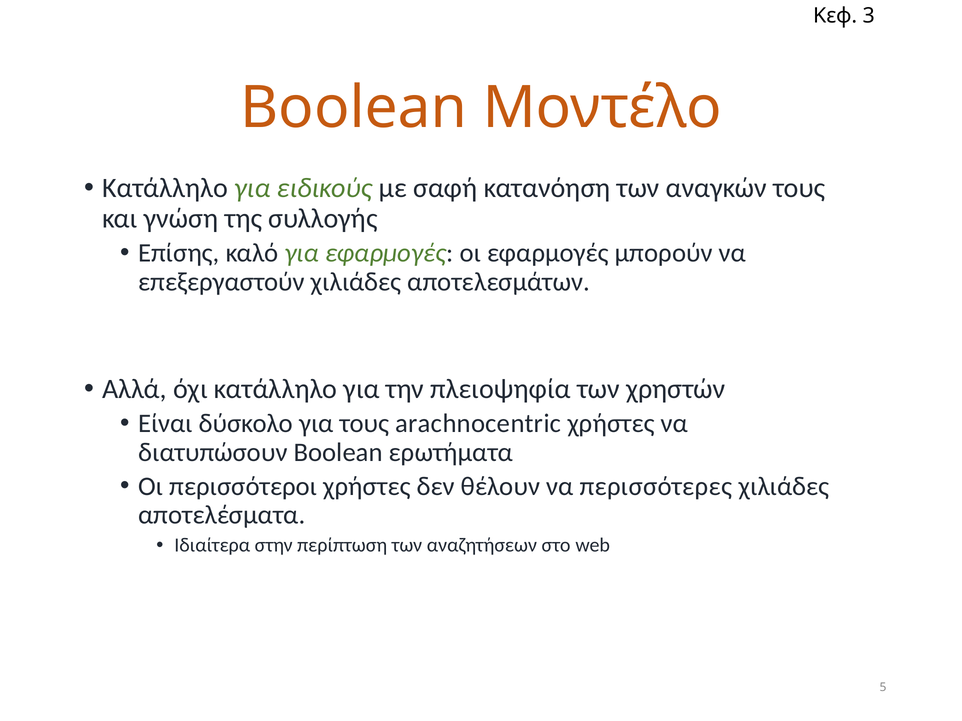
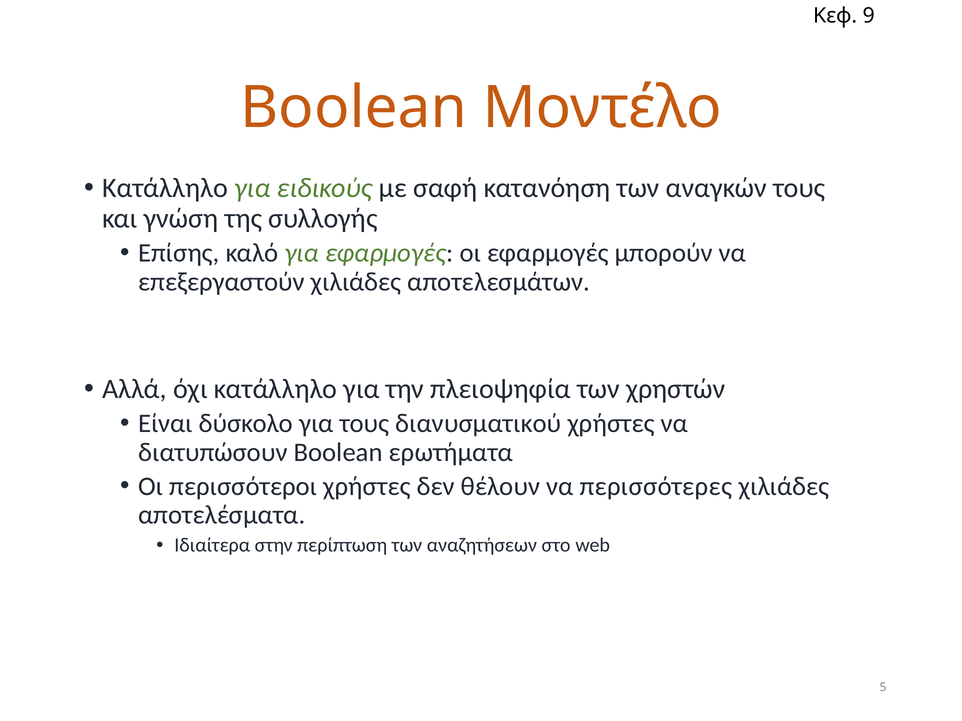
3: 3 -> 9 (869, 16)
arachnocentric: arachnocentric -> διανυσματικού (478, 424)
